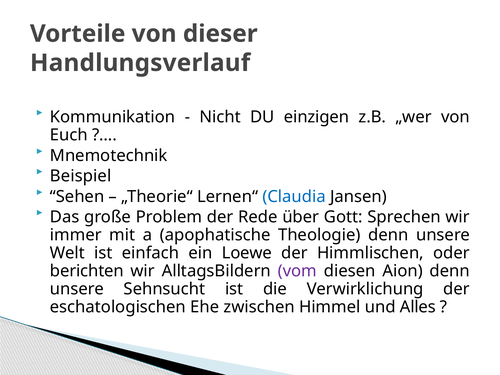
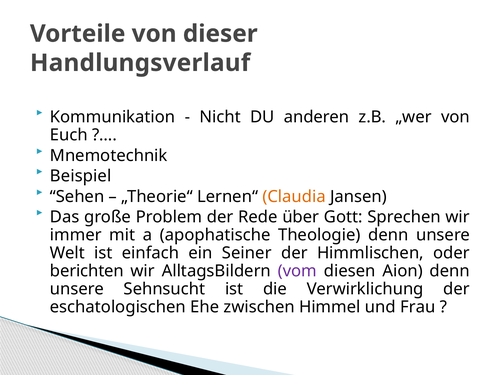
einzigen: einzigen -> anderen (317, 117)
Claudia colour: blue -> orange (294, 197)
Loewe: Loewe -> Seiner (247, 253)
Alles: Alles -> Frau (418, 307)
